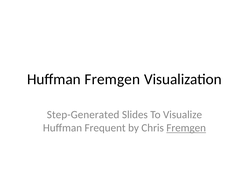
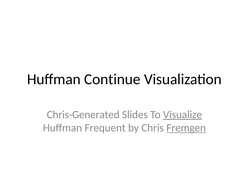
Huffman Fremgen: Fremgen -> Continue (112, 79)
Step-Generated: Step-Generated -> Chris-Generated (83, 114)
Visualize underline: none -> present (183, 114)
